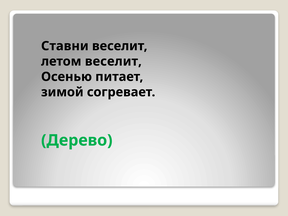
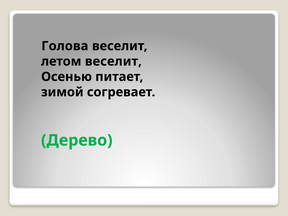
Ставни: Ставни -> Голова (65, 46)
